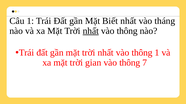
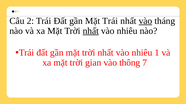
Câu 1: 1 -> 2 (30, 21)
Mặt Biết: Biết -> Trái (110, 21)
vào underline: none -> present (145, 21)
thông: thông -> nhiêu (127, 31)
thông: thông -> nhiêu (142, 53)
